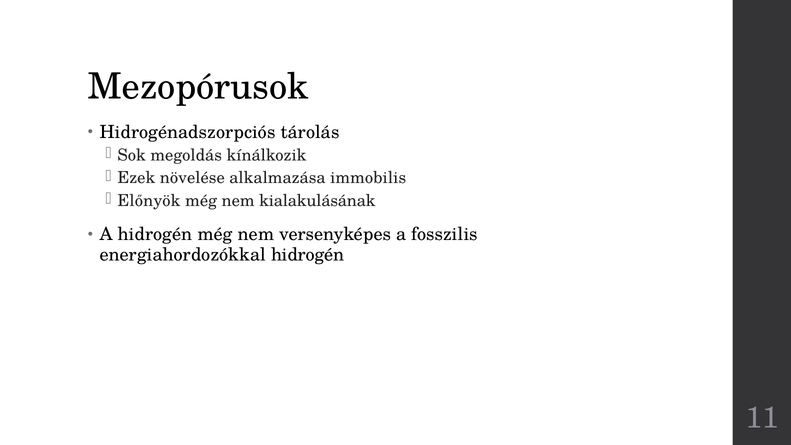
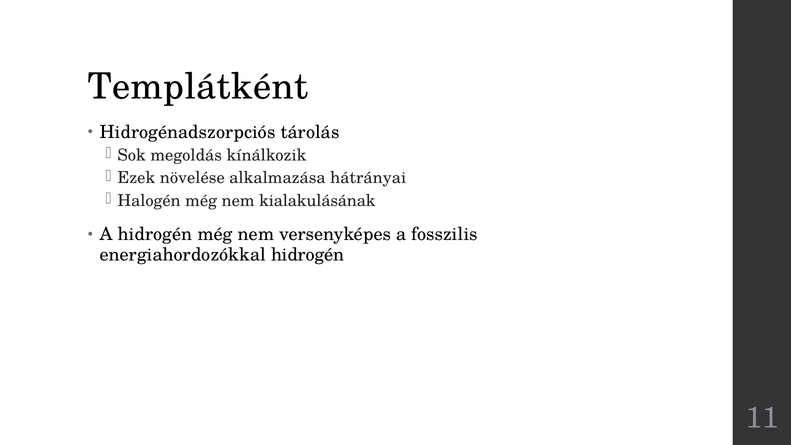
Mezopórusok: Mezopórusok -> Templátként (198, 87)
immobilis: immobilis -> hátrányai (368, 178)
Előnyök: Előnyök -> Halogén (149, 201)
